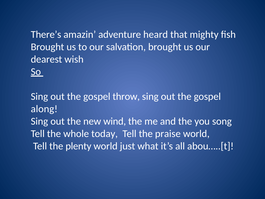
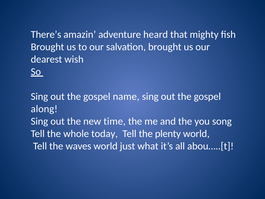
throw: throw -> name (126, 96)
wind: wind -> time (115, 121)
praise: praise -> plenty (168, 134)
plenty: plenty -> waves (78, 146)
